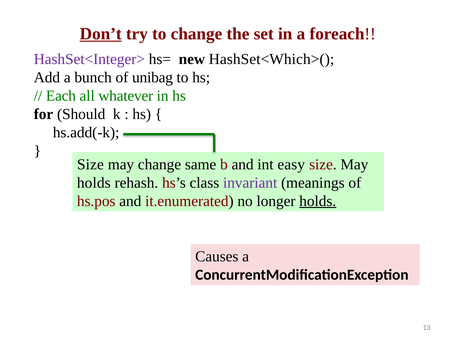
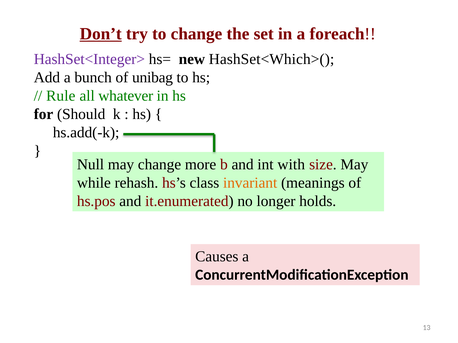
Each: Each -> Rule (61, 96)
Size: Size -> Null (91, 165)
same: same -> more (201, 165)
easy: easy -> with (291, 165)
holds: holds -> while (94, 183)
invariant colour: purple -> orange (250, 183)
holds underline: present -> none (318, 201)
